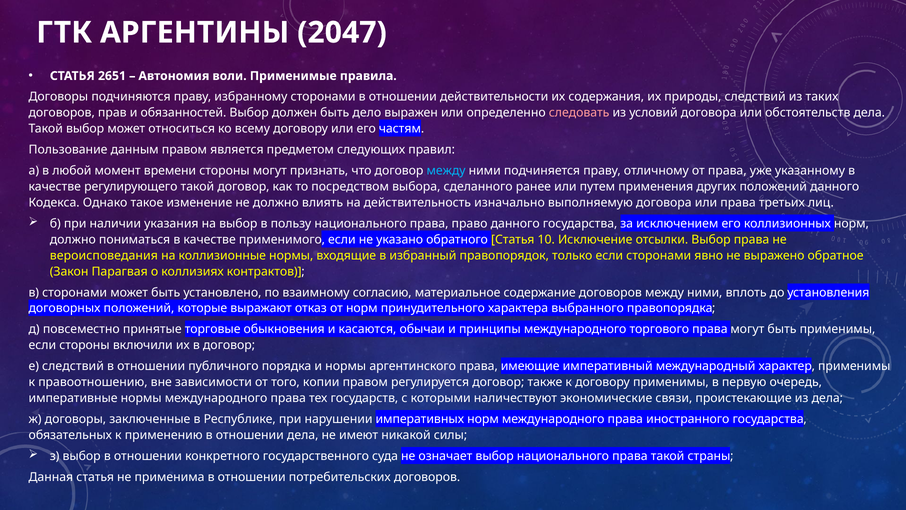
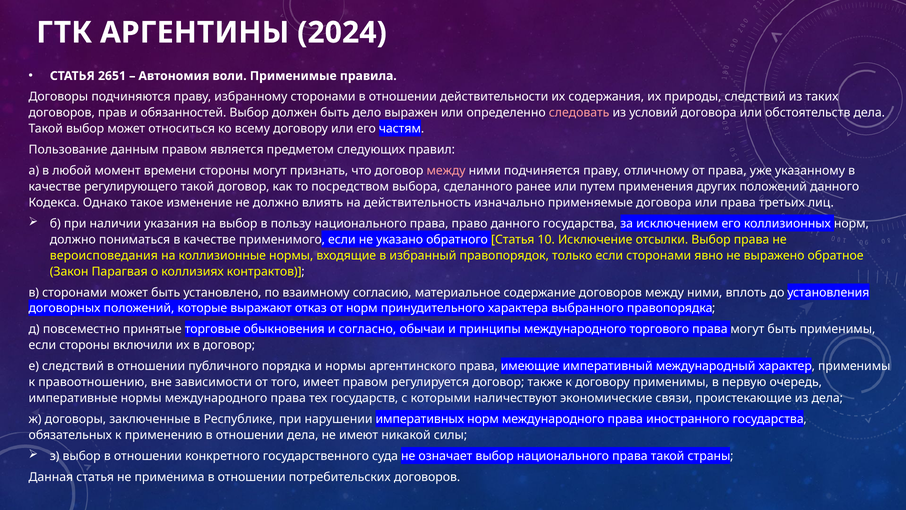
2047: 2047 -> 2024 (342, 33)
между colour: light blue -> pink (446, 171)
выполняемую: выполняемую -> применяемые (590, 203)
касаются: касаются -> согласно (367, 329)
копии: копии -> имеет (321, 382)
